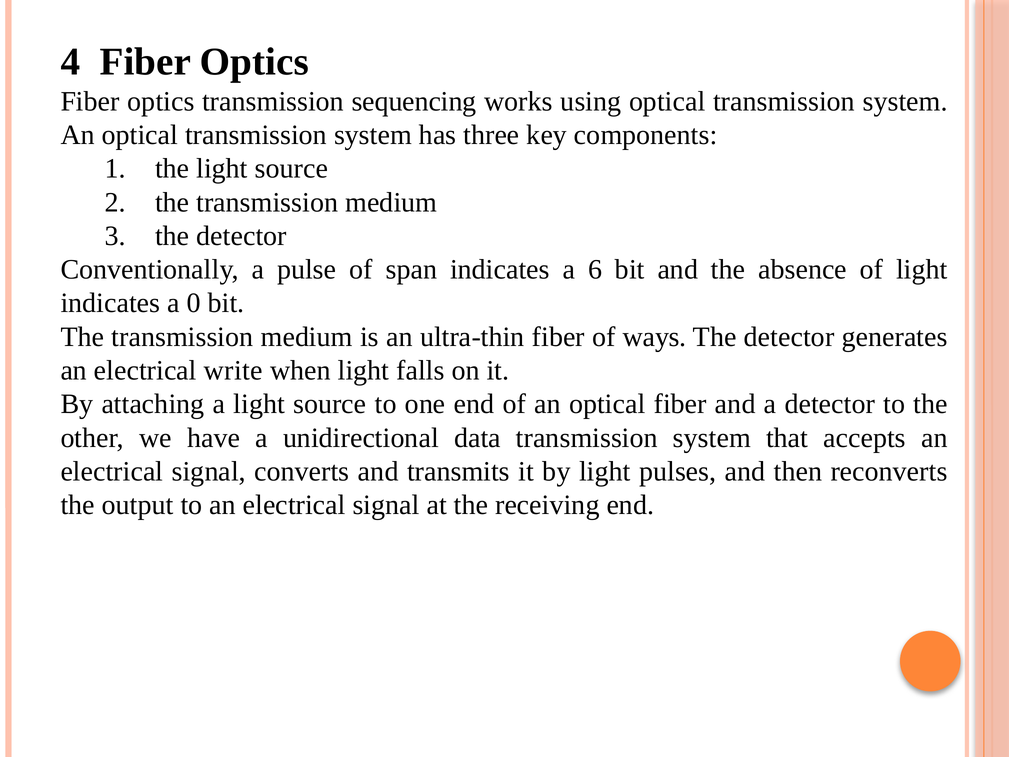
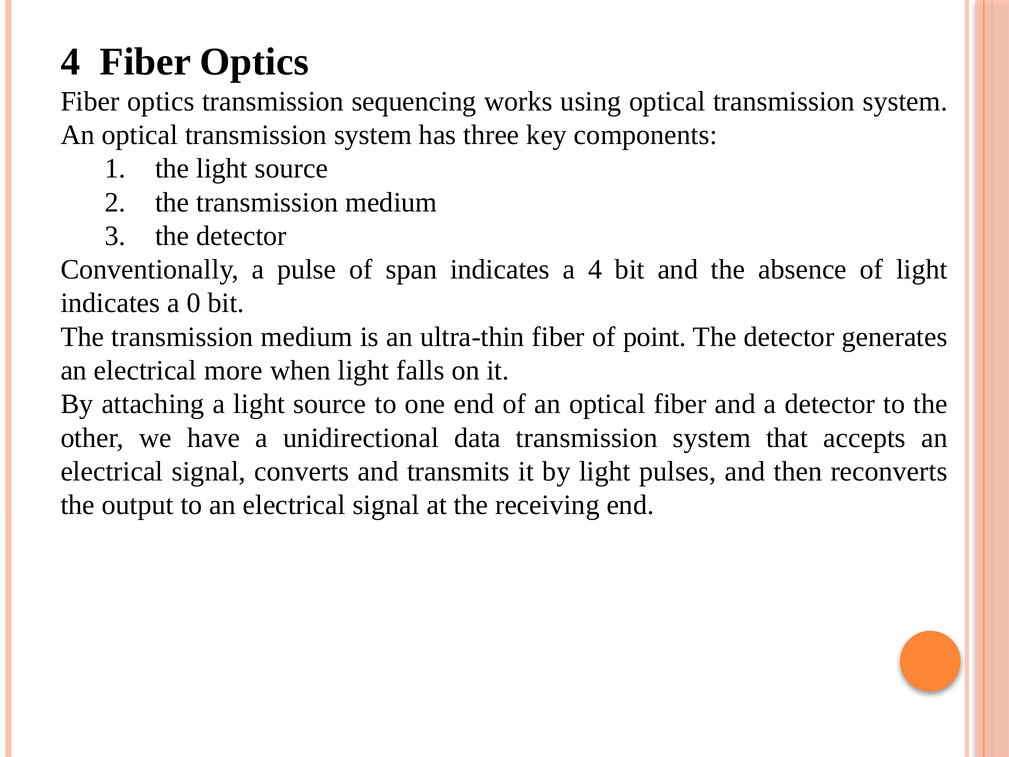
a 6: 6 -> 4 (595, 269)
ways: ways -> point (655, 337)
write: write -> more (233, 370)
